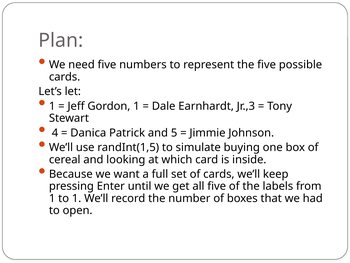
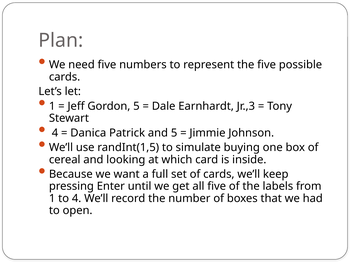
Gordon 1: 1 -> 5 (136, 106)
to 1: 1 -> 4 (77, 198)
